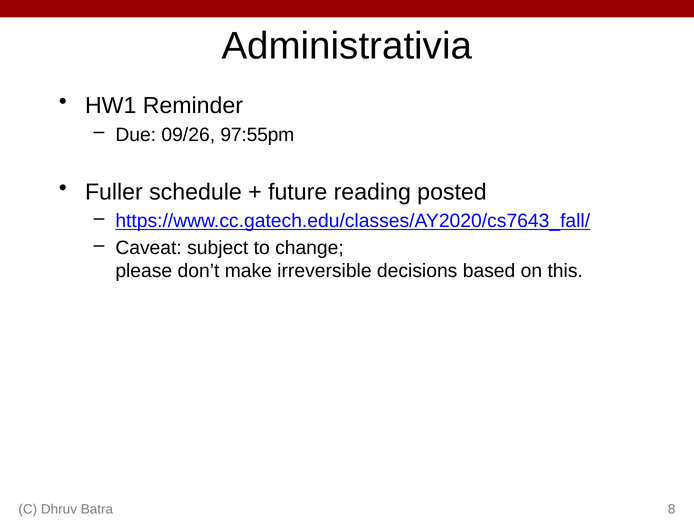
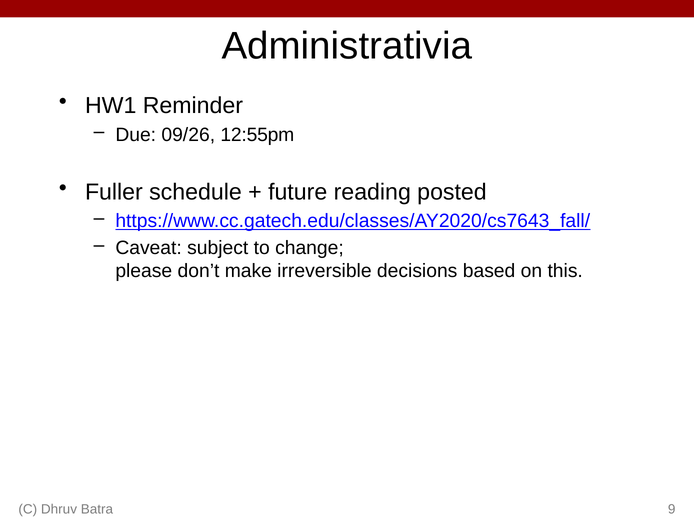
97:55pm: 97:55pm -> 12:55pm (257, 135)
8: 8 -> 9 (672, 510)
